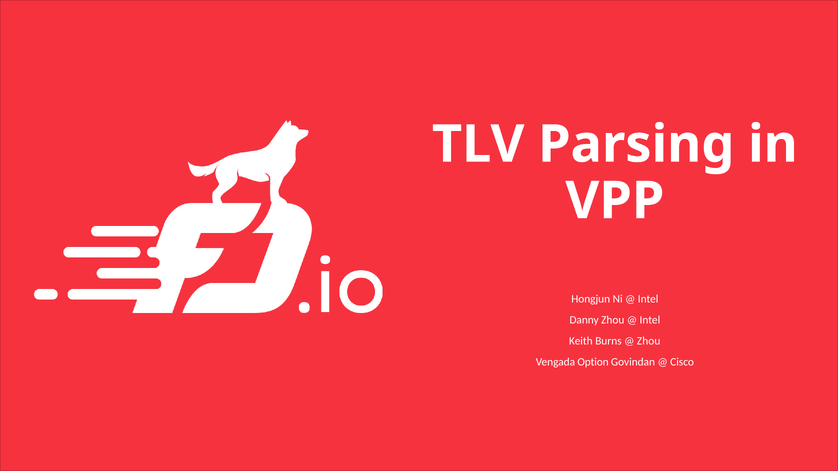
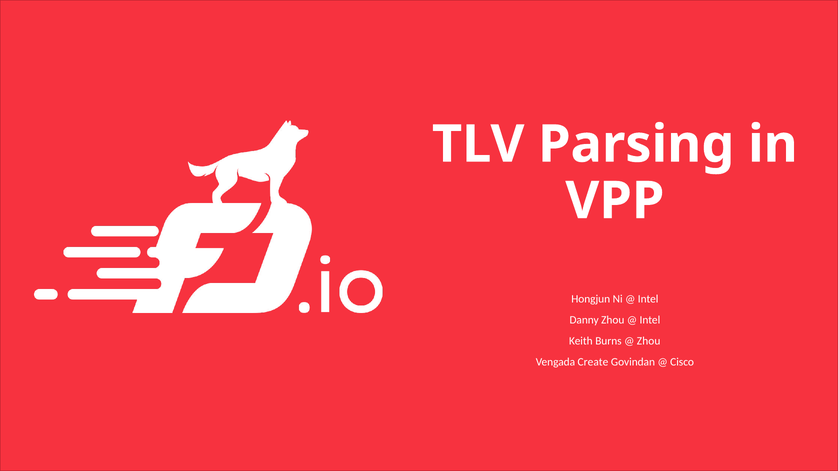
Option: Option -> Create (593, 362)
